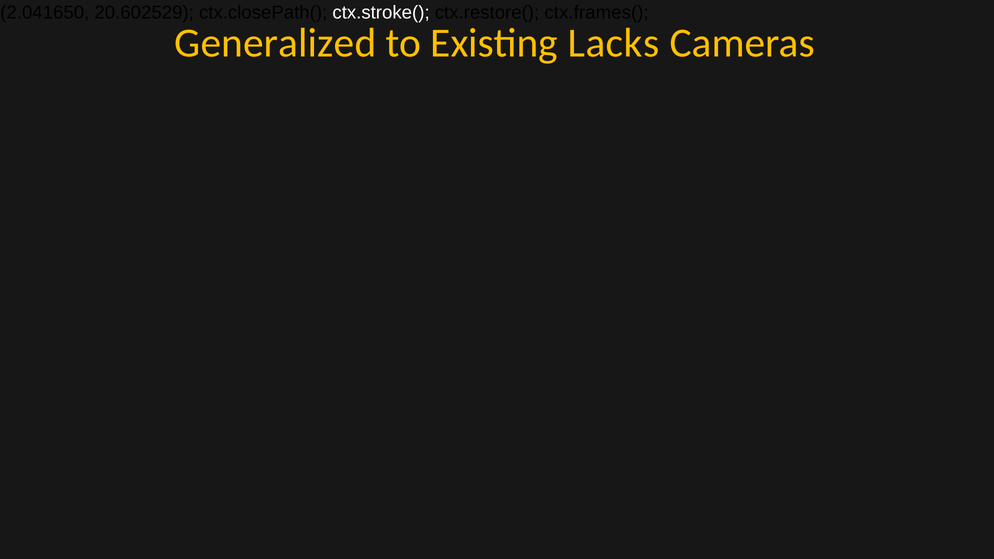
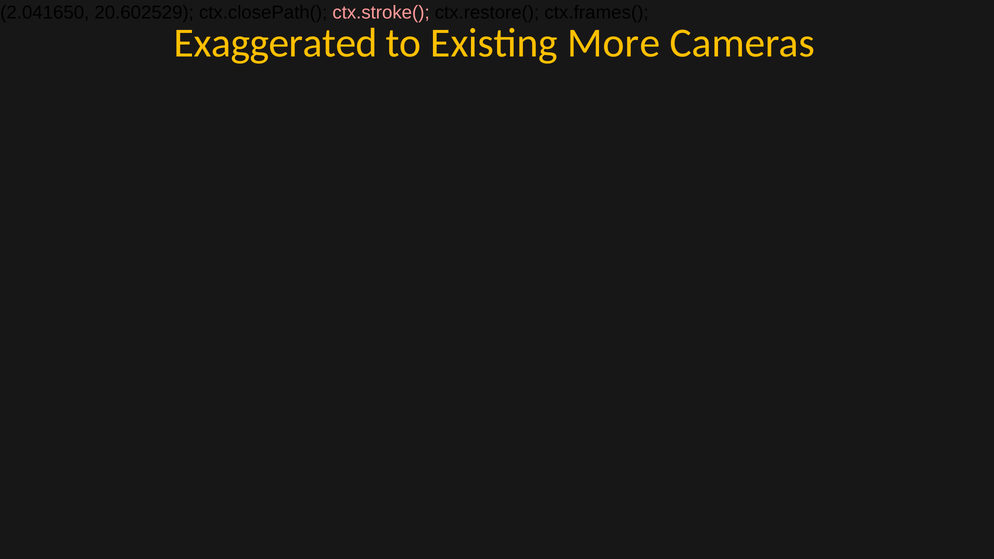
ctx.stroke( colour: white -> pink (381, 13)
Generalized: Generalized -> Exaggerated (276, 43)
Lacks: Lacks -> More (614, 43)
